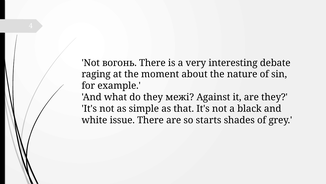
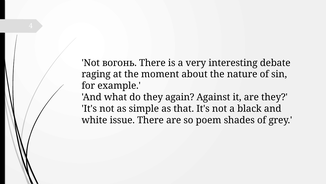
межі: межі -> again (180, 97)
starts: starts -> poem (209, 120)
